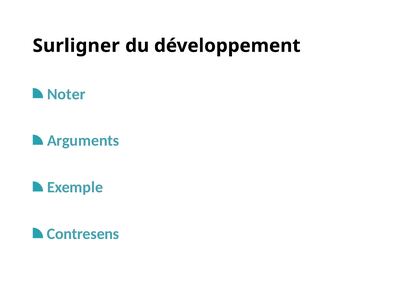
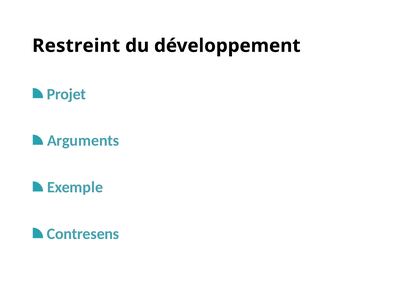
Surligner: Surligner -> Restreint (76, 46)
Noter: Noter -> Projet (66, 94)
